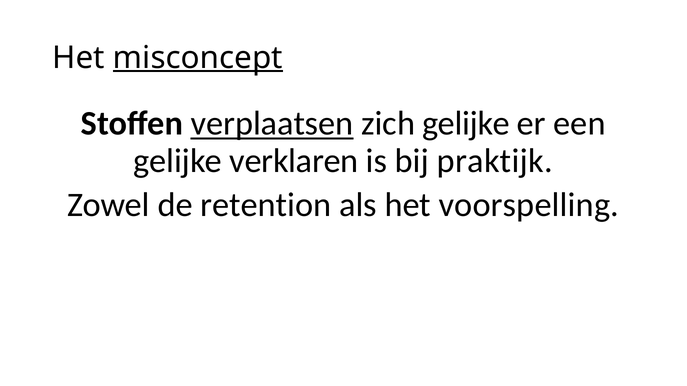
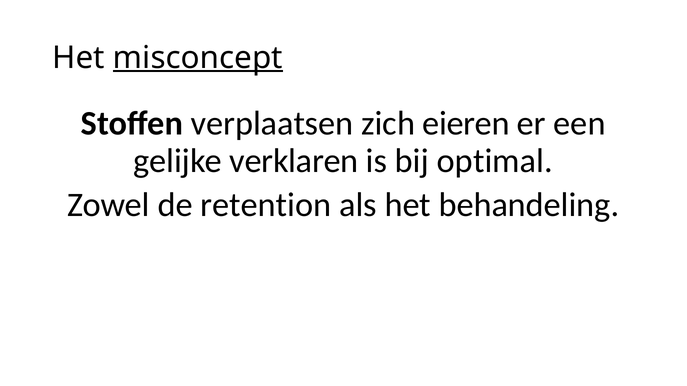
verplaatsen underline: present -> none (272, 124)
zich gelijke: gelijke -> eieren (466, 124)
praktijk: praktijk -> optimal (495, 161)
voorspelling: voorspelling -> behandeling (529, 205)
